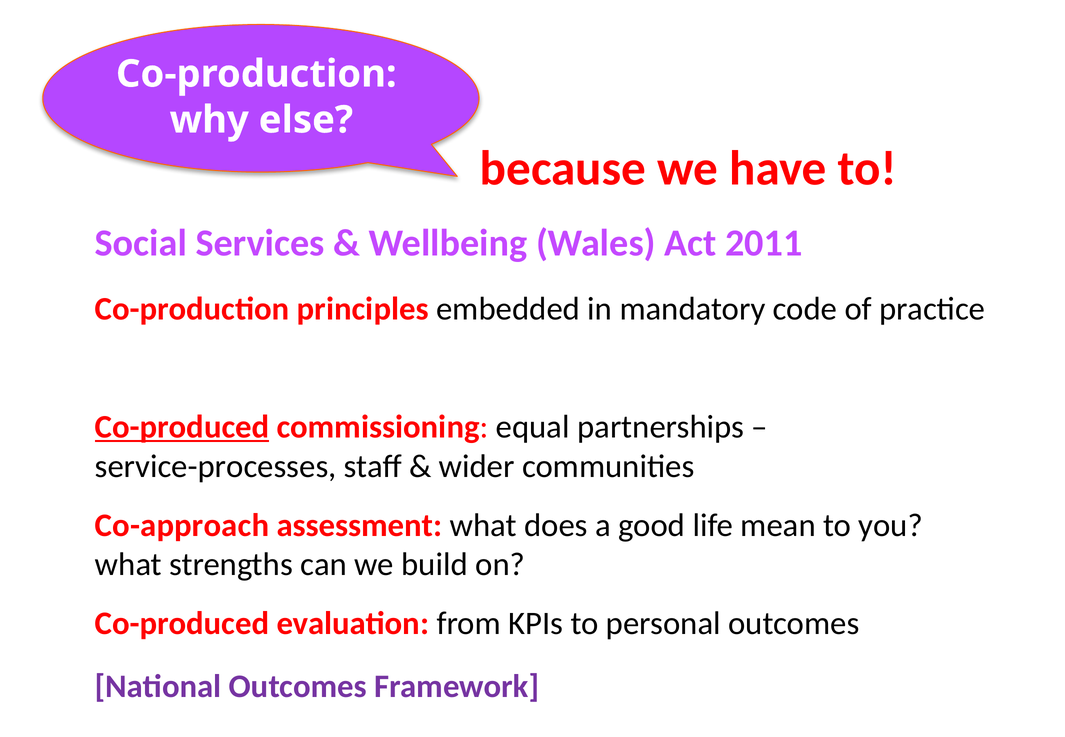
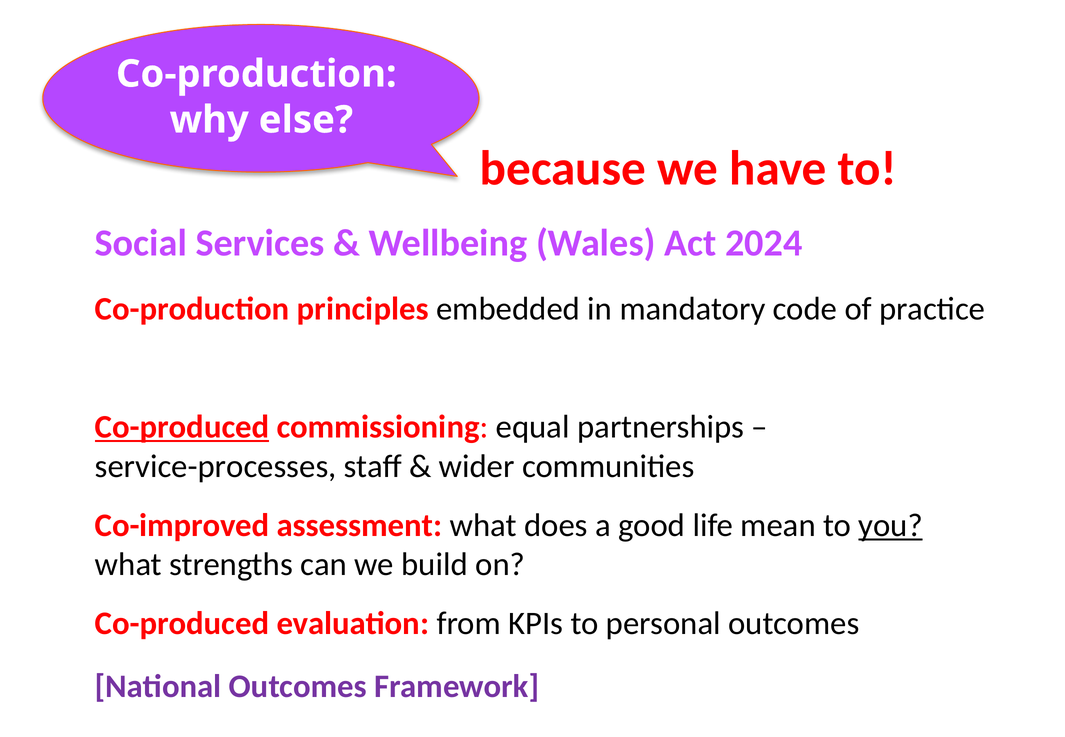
2011: 2011 -> 2024 (764, 243)
Co-approach: Co-approach -> Co-improved (182, 525)
you underline: none -> present (891, 525)
